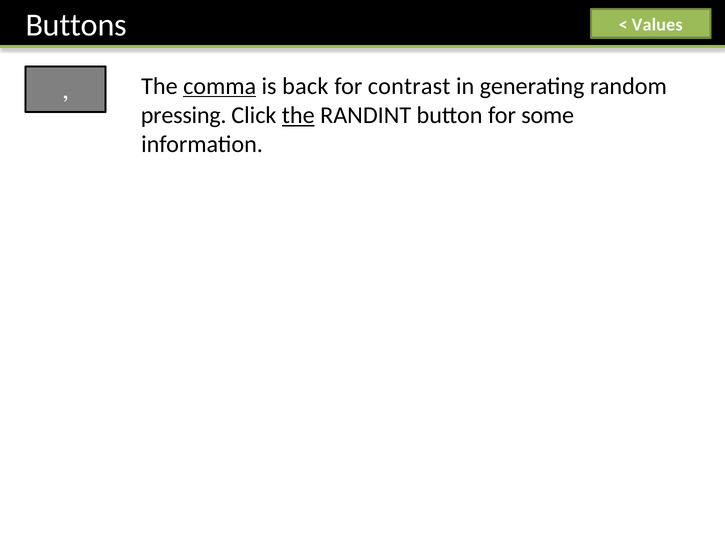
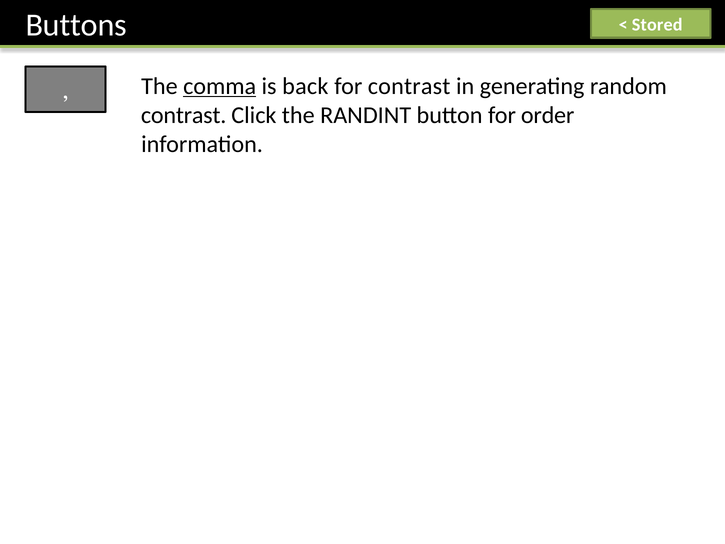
Values: Values -> Stored (657, 25)
pressing: pressing -> contrast (184, 115)
the underline: present -> none (298, 115)
some: some -> order (548, 115)
